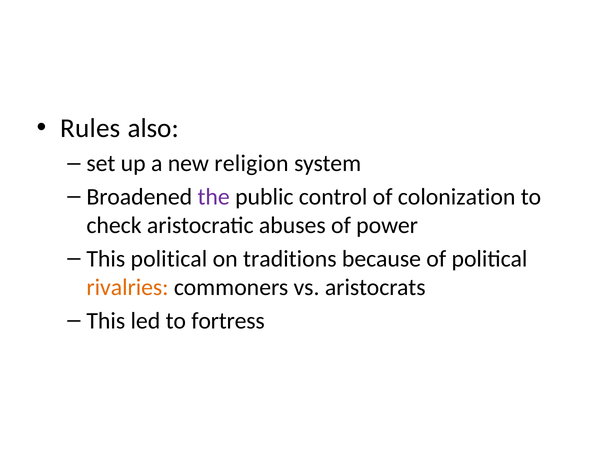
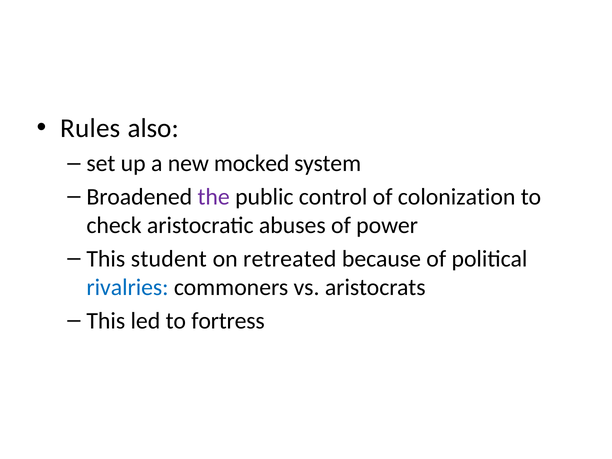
religion: religion -> mocked (252, 164)
This political: political -> student (169, 259)
traditions: traditions -> retreated (290, 259)
rivalries colour: orange -> blue (128, 287)
